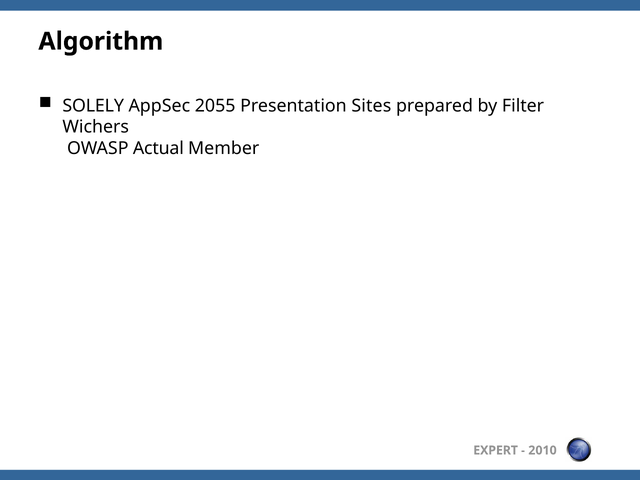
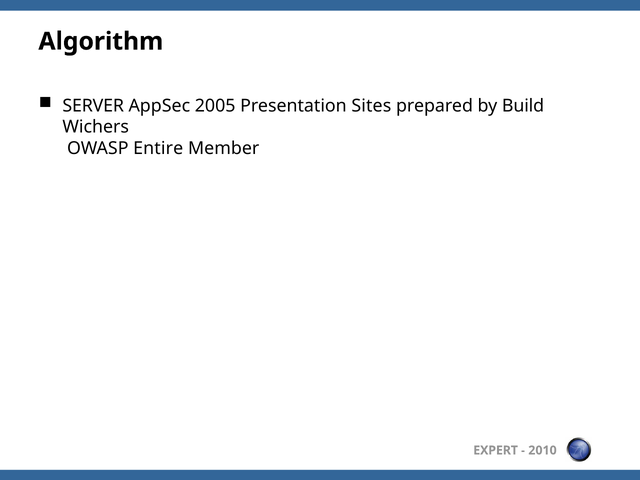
SOLELY: SOLELY -> SERVER (93, 106)
2055: 2055 -> 2005 (215, 106)
Filter: Filter -> Build (523, 106)
Actual: Actual -> Entire (158, 148)
